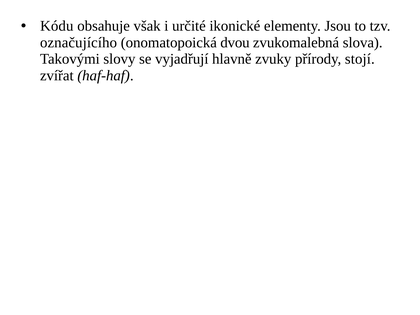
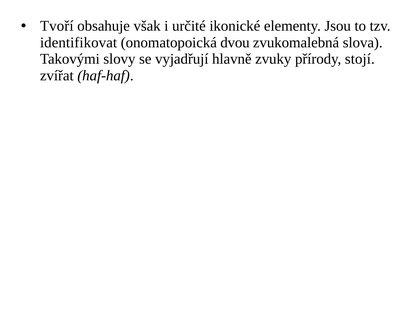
Kódu: Kódu -> Tvoří (57, 26)
označujícího: označujícího -> identifikovat (79, 43)
